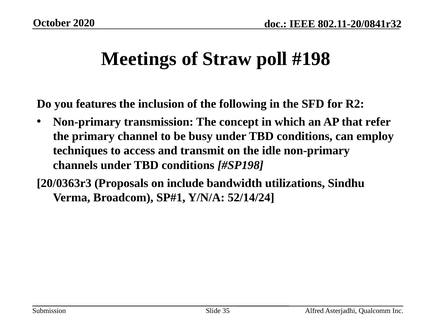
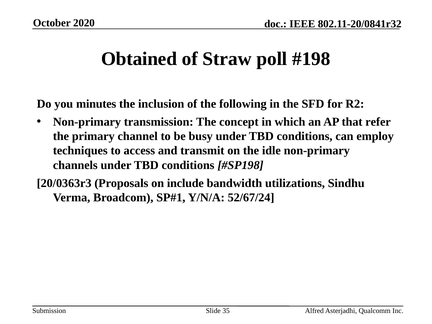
Meetings: Meetings -> Obtained (139, 59)
features: features -> minutes (96, 104)
52/14/24: 52/14/24 -> 52/67/24 (251, 197)
